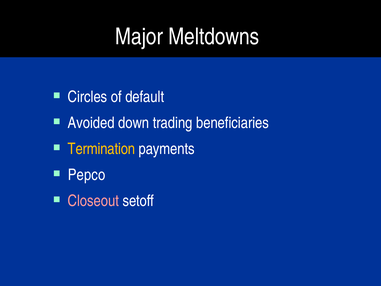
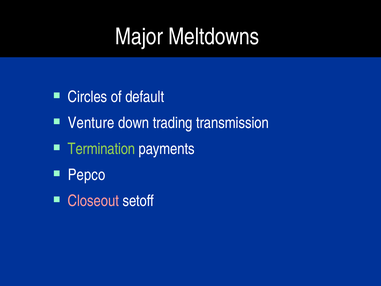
Avoided: Avoided -> Venture (91, 123)
beneficiaries: beneficiaries -> transmission (233, 123)
Termination colour: yellow -> light green (101, 149)
